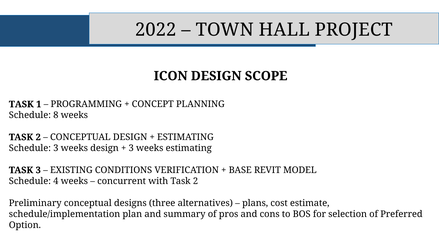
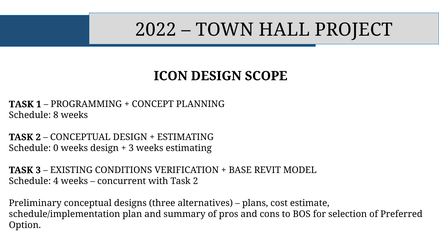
Schedule 3: 3 -> 0 (56, 148)
